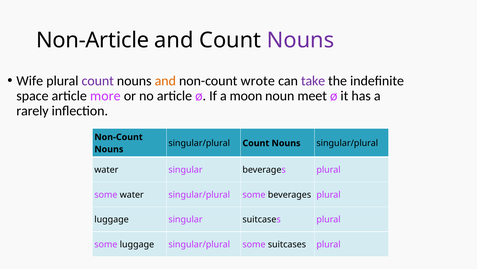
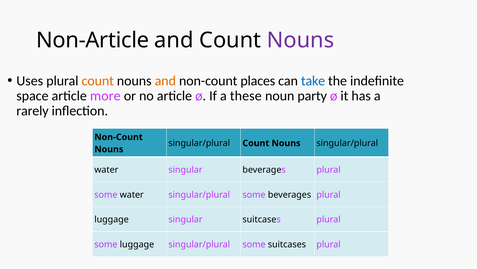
Wife: Wife -> Uses (30, 81)
count colour: purple -> orange (98, 81)
wrote: wrote -> places (258, 81)
take colour: purple -> blue (313, 81)
moon: moon -> these (246, 96)
meet: meet -> party (312, 96)
